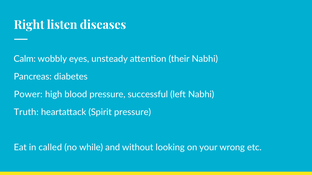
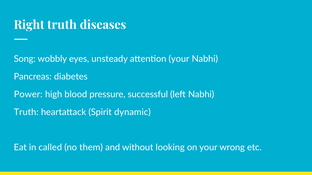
Right listen: listen -> truth (62, 25)
Calm: Calm -> Song (25, 59)
attention their: their -> your (179, 59)
Spirit pressure: pressure -> dynamic (132, 112)
while: while -> them (91, 148)
